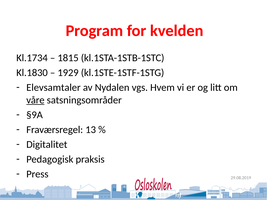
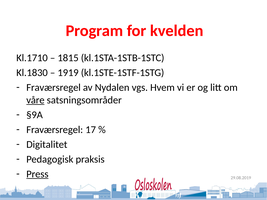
Kl.1734: Kl.1734 -> Kl.1710 (32, 58)
1929: 1929 -> 1919 (68, 73)
Elevsamtaler: Elevsamtaler -> Fraværsregel (54, 88)
13: 13 -> 17 (91, 130)
Press underline: none -> present (37, 174)
